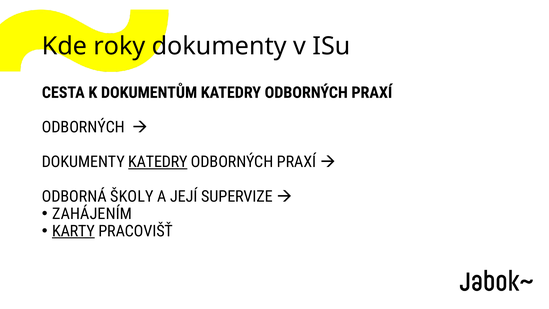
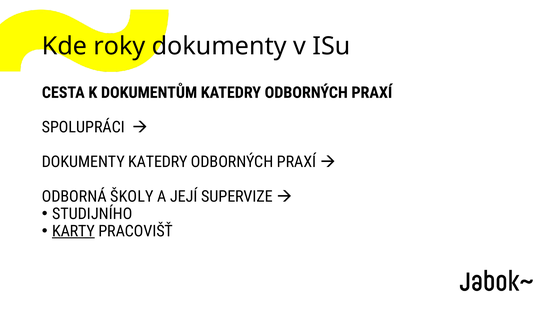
ODBORNÝCH: ODBORNÝCH -> SPOLUPRÁCI (83, 127)
KATEDRY underline: present -> none (158, 162)
ZAHÁJENÍM: ZAHÁJENÍM -> STUDIJNÍHO (92, 214)
